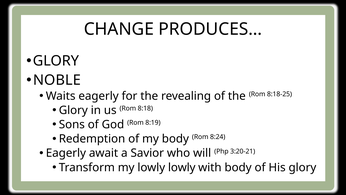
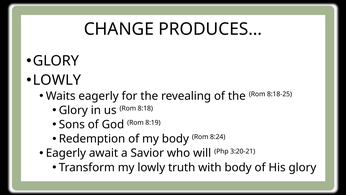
NOBLE: NOBLE -> LOWLY (57, 80)
lowly lowly: lowly -> truth (182, 167)
